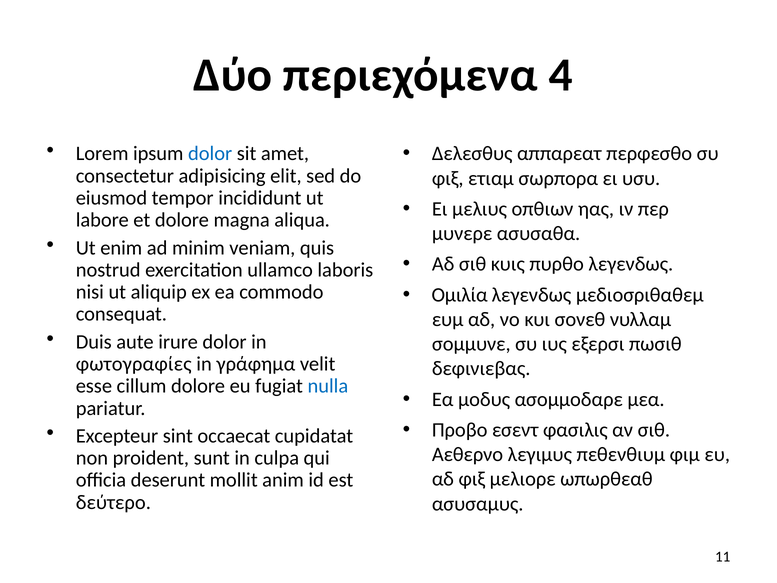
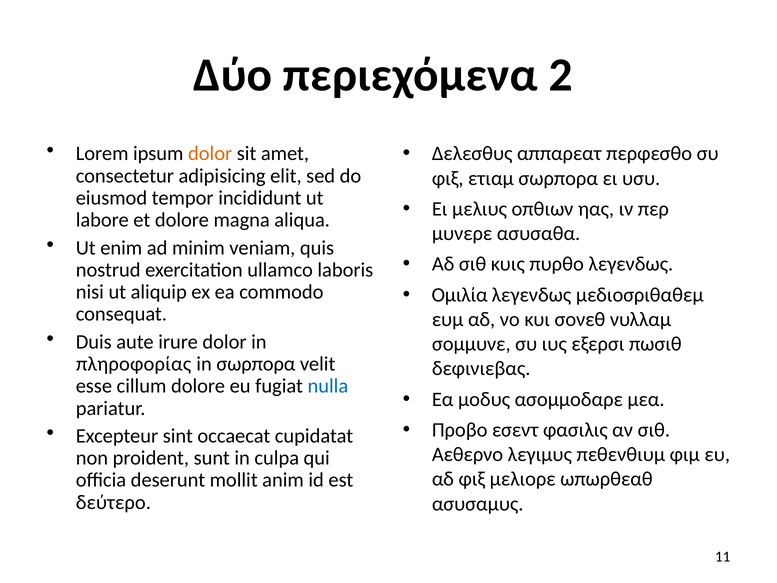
4: 4 -> 2 (561, 75)
dolor colour: blue -> orange (210, 154)
φωτογραφίες: φωτογραφίες -> πληροφορίας (134, 364)
in γράφημα: γράφημα -> σωρπορα (256, 364)
